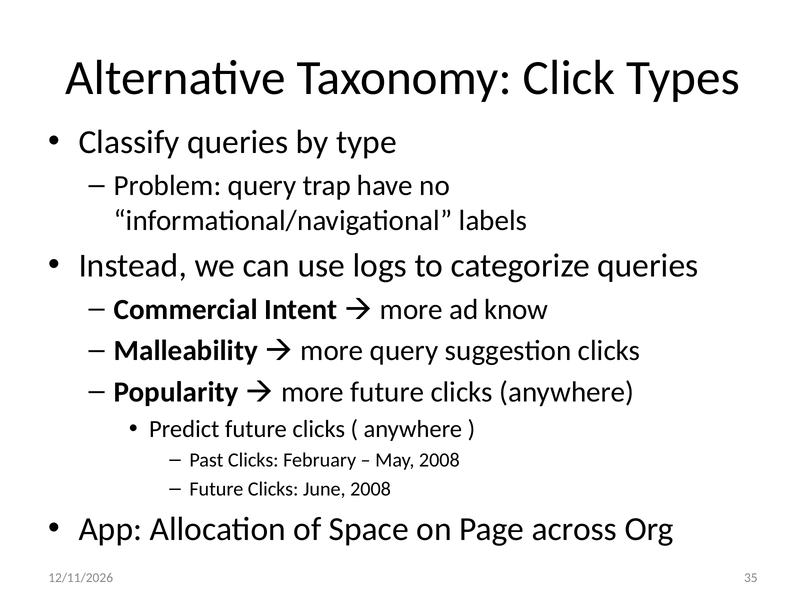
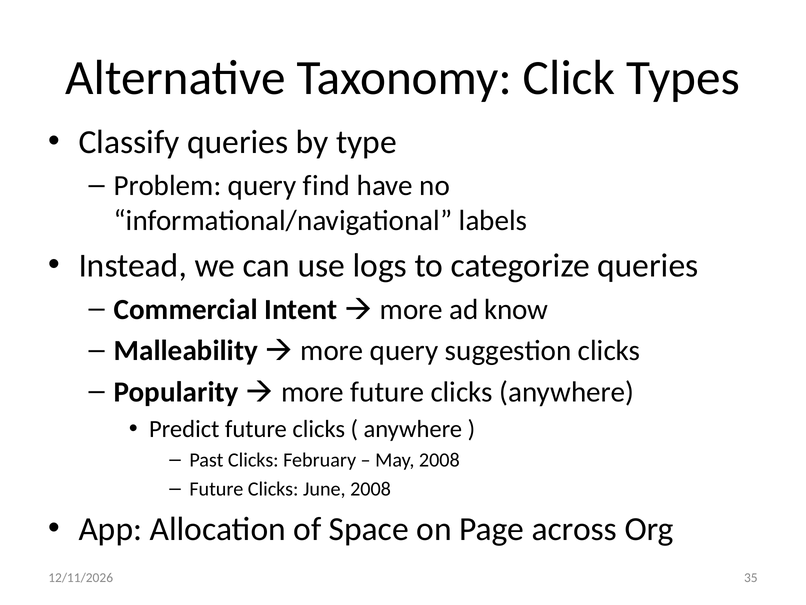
trap: trap -> find (326, 186)
